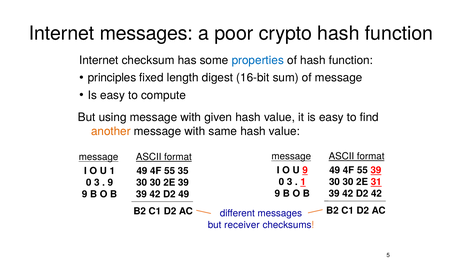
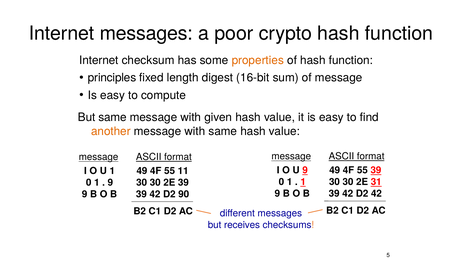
properties colour: blue -> orange (258, 60)
But using: using -> same (113, 117)
35: 35 -> 11 (183, 171)
3: 3 -> 1 (290, 182)
3: 3 -> 1 (97, 183)
D2 49: 49 -> 90 (184, 194)
receiver: receiver -> receives (242, 225)
